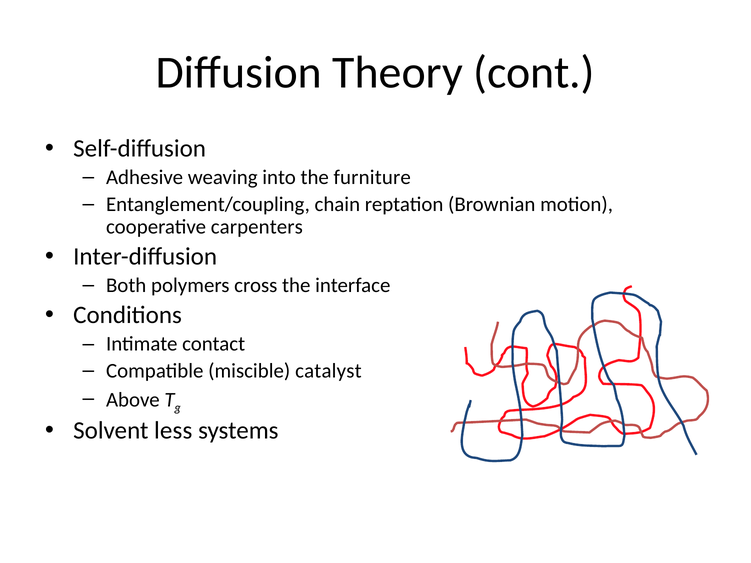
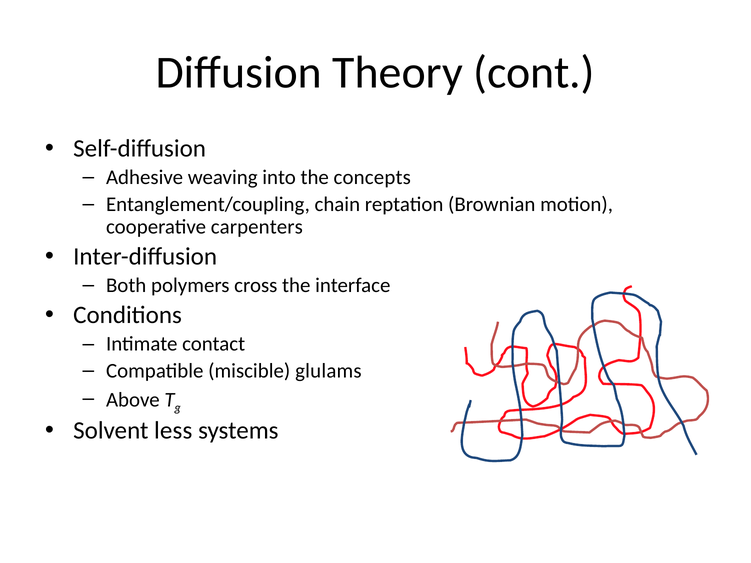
furniture: furniture -> concepts (372, 178)
catalyst: catalyst -> glulams (328, 371)
